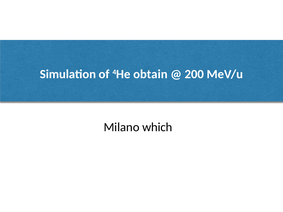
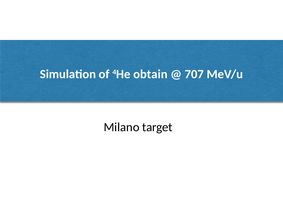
200: 200 -> 707 (194, 74)
which: which -> target (157, 127)
